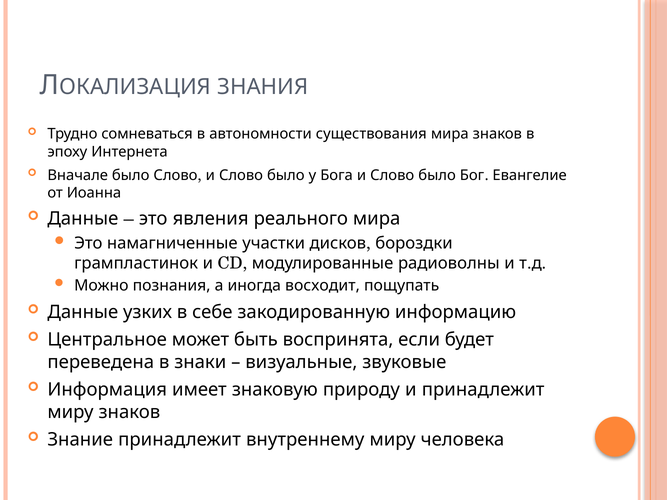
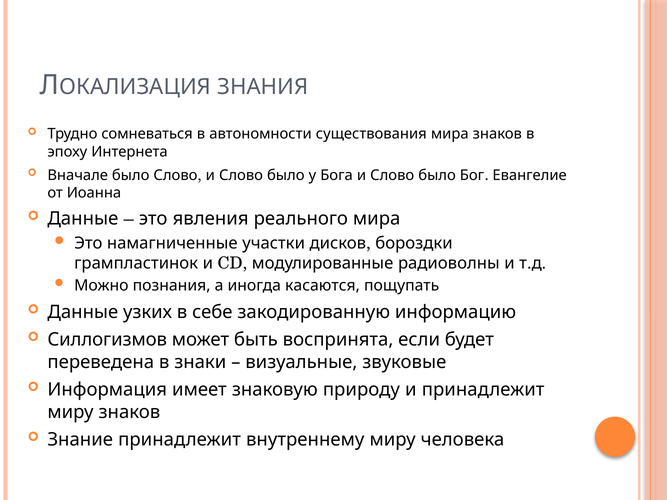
восходит: восходит -> касаются (322, 286)
Центральное: Центральное -> Силлогизмов (107, 340)
